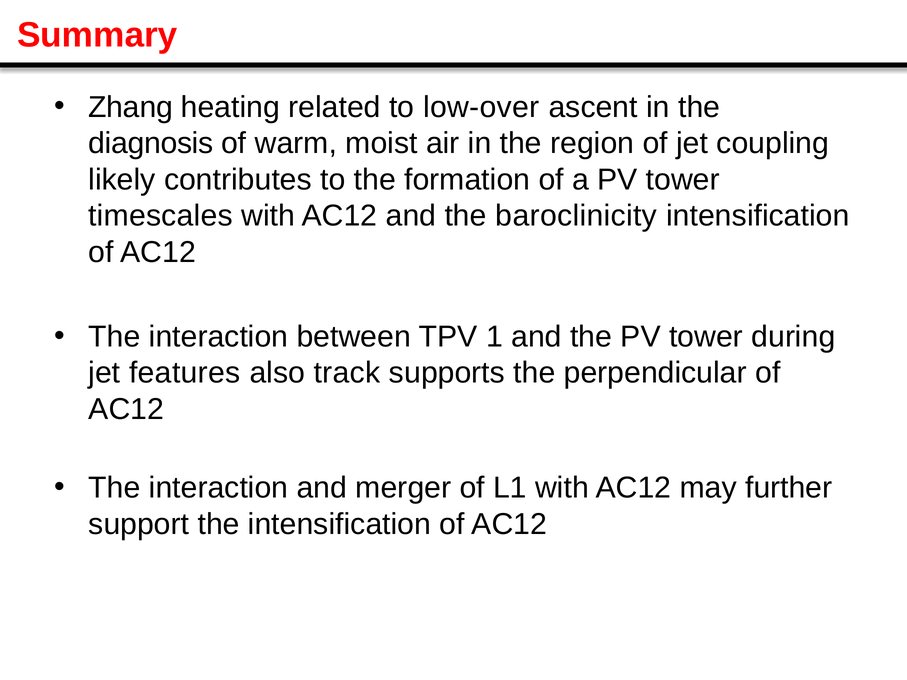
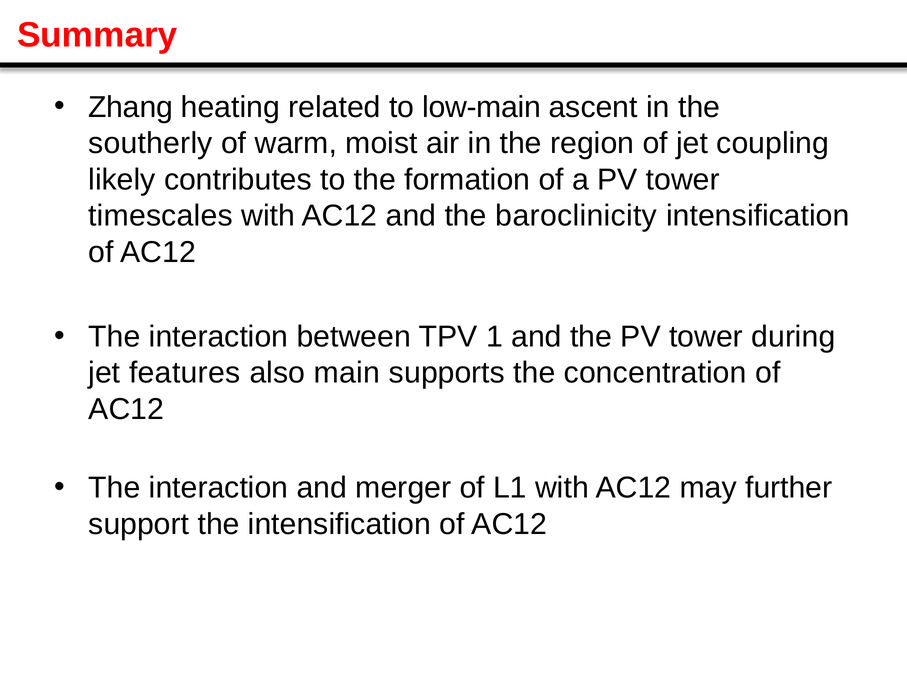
low-over: low-over -> low-main (482, 107)
diagnosis: diagnosis -> southerly (151, 143)
track: track -> main (347, 373)
perpendicular: perpendicular -> concentration (655, 373)
